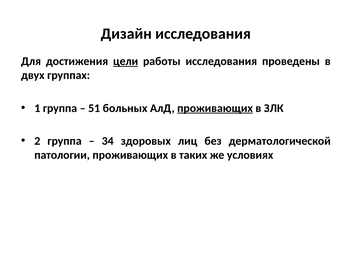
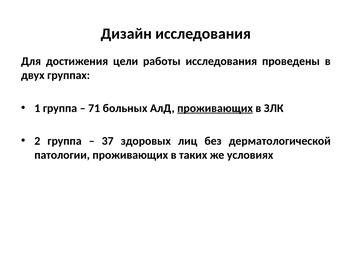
цели underline: present -> none (126, 61)
51: 51 -> 71 (94, 108)
34: 34 -> 37 (108, 141)
